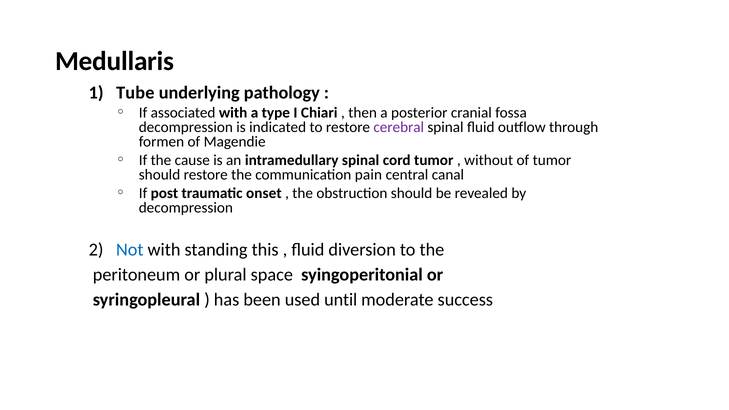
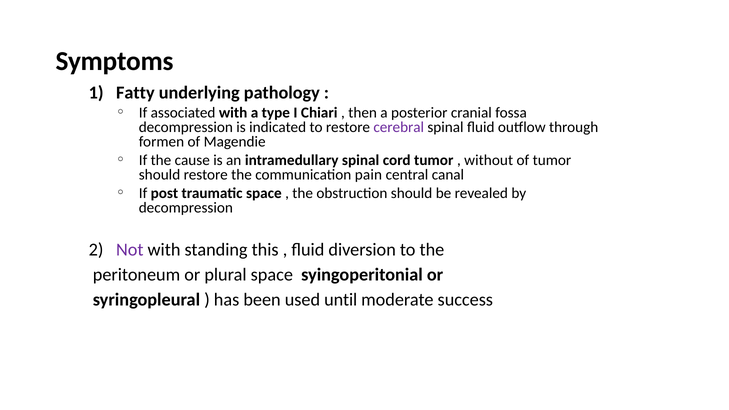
Medullaris: Medullaris -> Symptoms (115, 61)
Tube: Tube -> Fatty (135, 93)
traumatic onset: onset -> space (264, 193)
Not colour: blue -> purple (130, 250)
